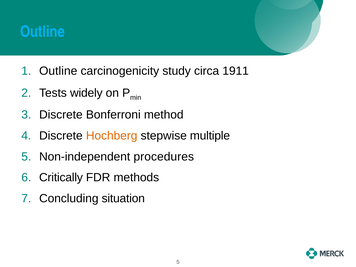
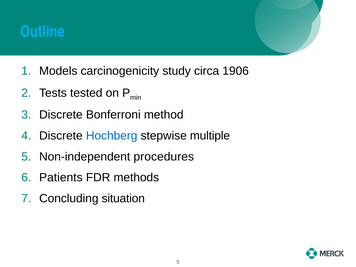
Outline: Outline -> Models (58, 71)
1911: 1911 -> 1906 (236, 71)
widely: widely -> tested (86, 93)
Hochberg colour: orange -> blue (112, 136)
Critically: Critically -> Patients (61, 178)
